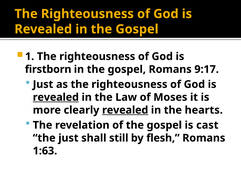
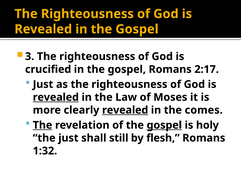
1: 1 -> 3 (30, 56)
firstborn: firstborn -> crucified (48, 69)
9:17: 9:17 -> 2:17 (207, 69)
hearts: hearts -> comes (204, 110)
The underline: none -> present (43, 125)
gospel underline: none -> present (164, 125)
cast: cast -> holy (207, 125)
1:63: 1:63 -> 1:32 (45, 151)
